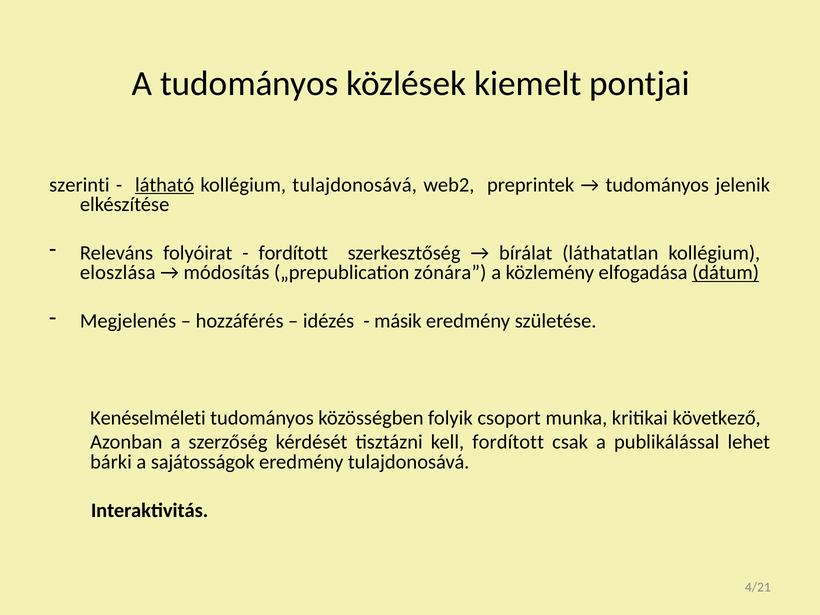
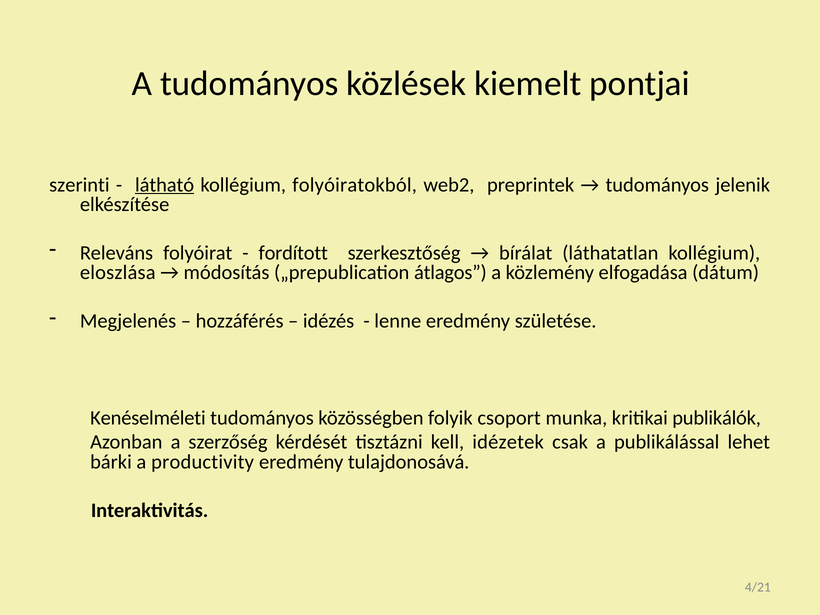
kollégium tulajdonosává: tulajdonosává -> folyóiratokból (355, 185)
zónára: zónára -> átlagos (450, 273)
dátum underline: present -> none (726, 273)
másik: másik -> lenne (398, 321)
következő: következő -> publikálók (717, 418)
kell fordított: fordított -> idézetek (508, 442)
sajátosságok: sajátosságok -> productivity (203, 462)
